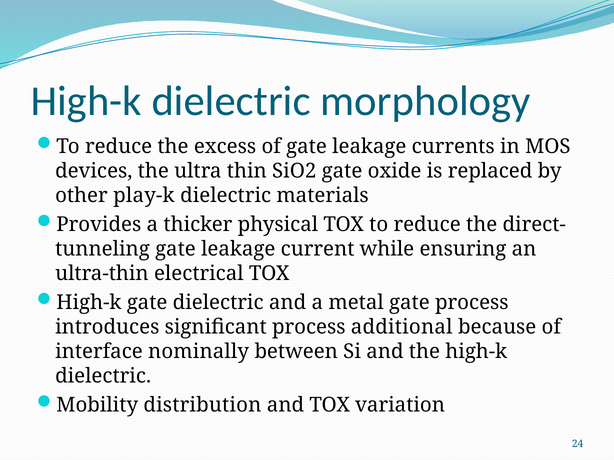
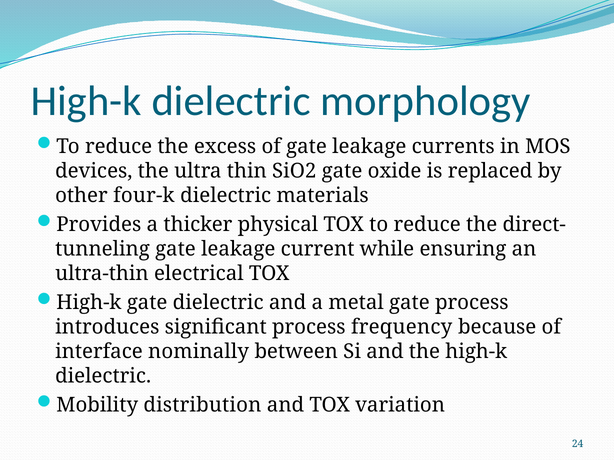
play-k: play-k -> four-k (144, 196)
additional: additional -> frequency (402, 327)
